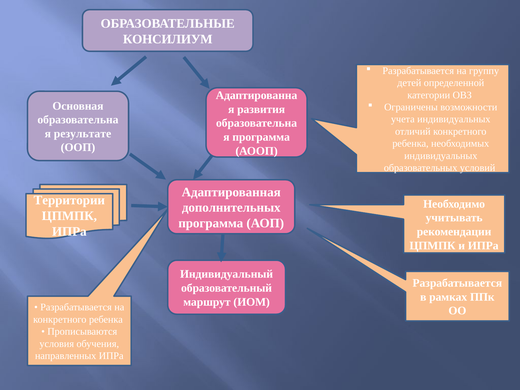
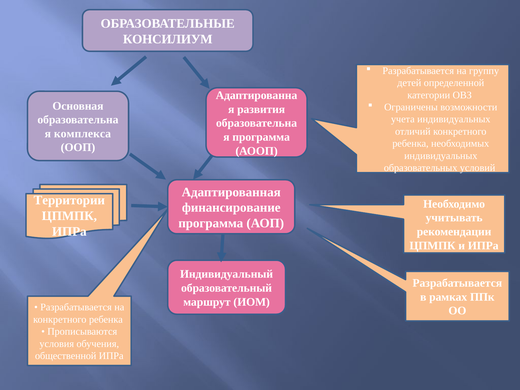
результате: результате -> комплекса (82, 134)
дополнительных: дополнительных -> финансирование (231, 208)
направленных: направленных -> общественной (66, 356)
